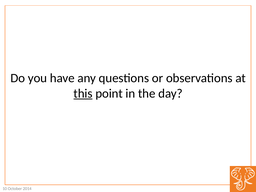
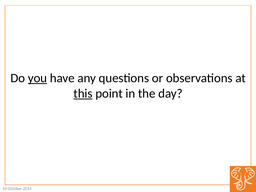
you underline: none -> present (38, 78)
